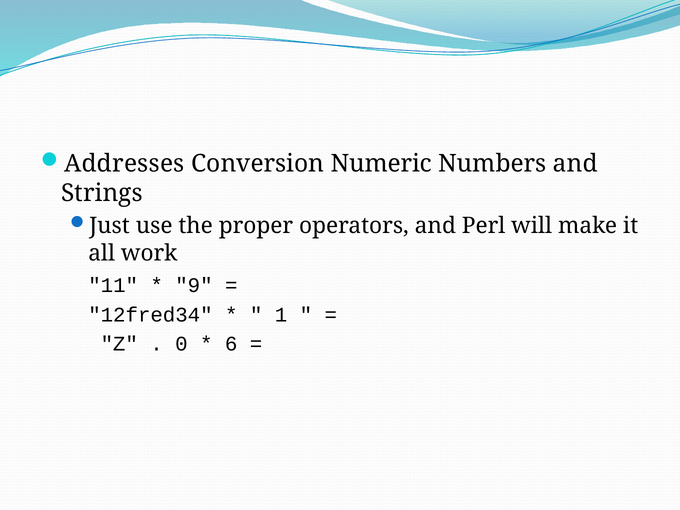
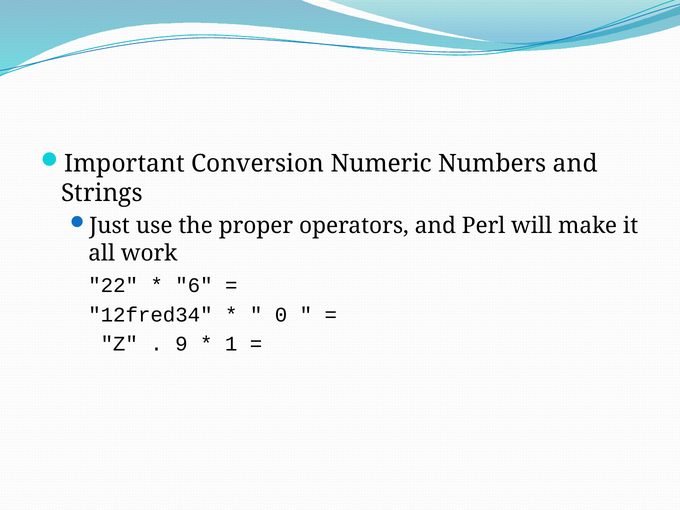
Addresses: Addresses -> Important (124, 164)
11: 11 -> 22 (113, 285)
9: 9 -> 6 (194, 285)
1: 1 -> 0 (281, 315)
0: 0 -> 9 (181, 344)
6: 6 -> 1 (231, 344)
